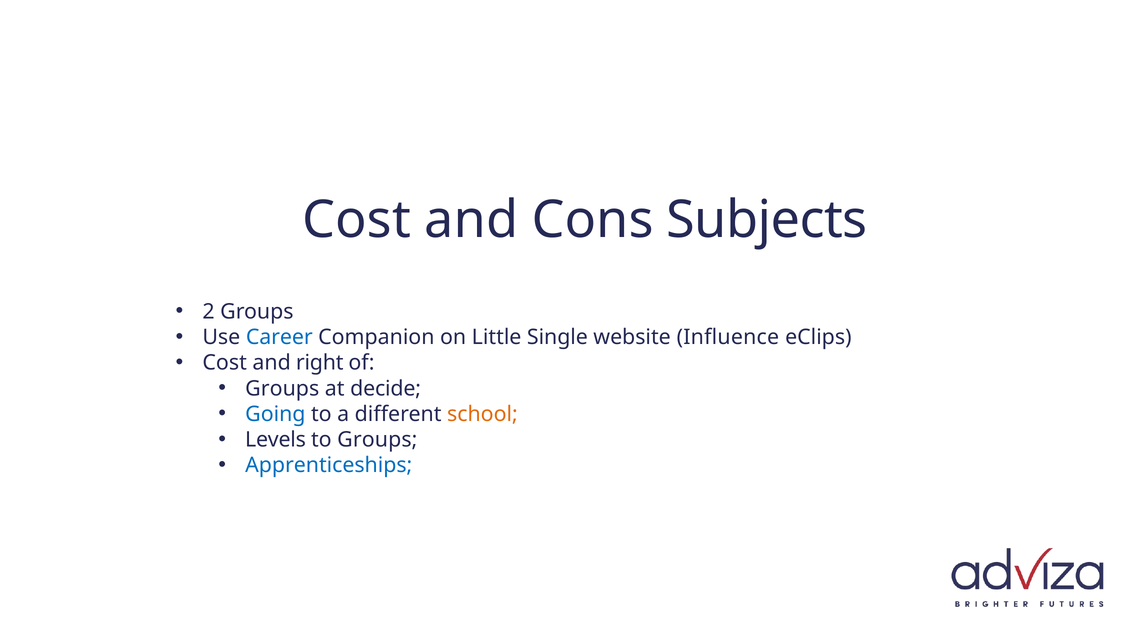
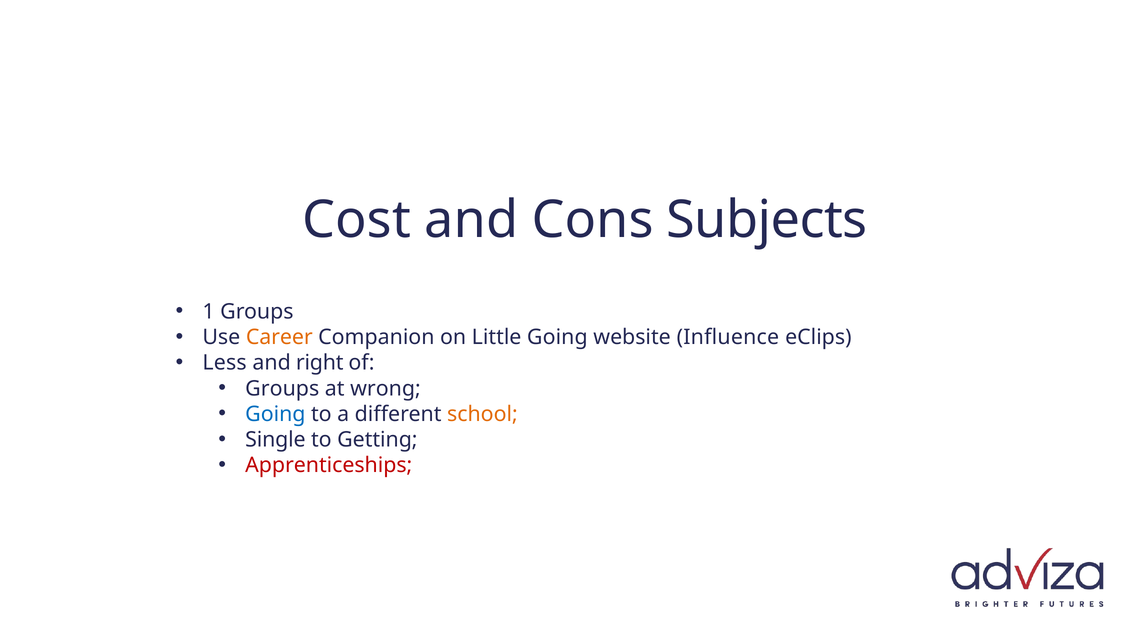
2: 2 -> 1 (209, 312)
Career colour: blue -> orange (279, 337)
Little Single: Single -> Going (557, 337)
Cost: Cost -> Less (225, 363)
decide: decide -> wrong (386, 389)
Levels: Levels -> Single (275, 440)
to Groups: Groups -> Getting (377, 440)
Apprenticeships colour: blue -> red (329, 466)
